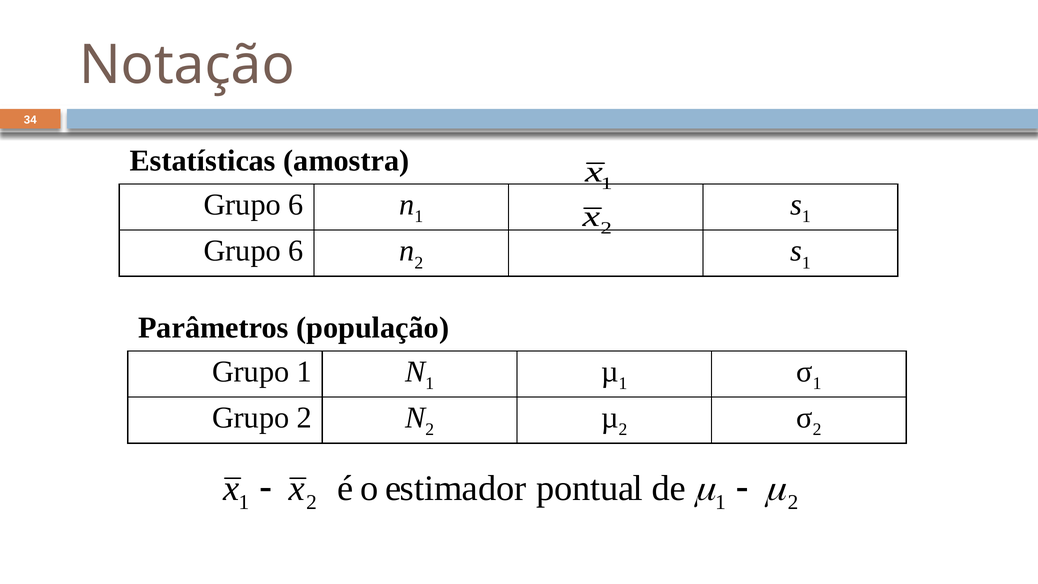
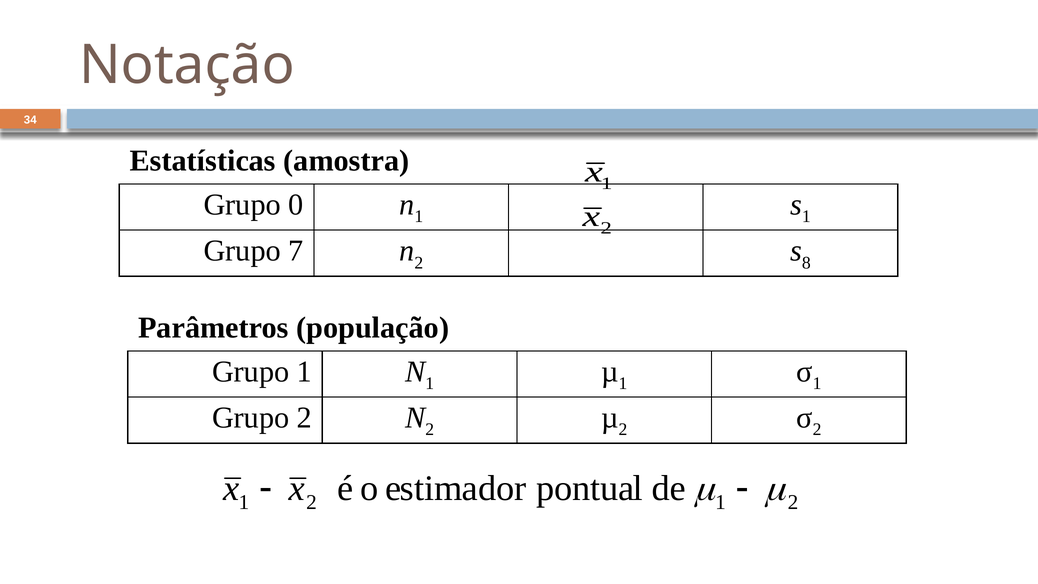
6: 6 -> 0 (296, 205)
6: 6 -> 7 (296, 251)
1: 1 -> 8 (806, 263)
